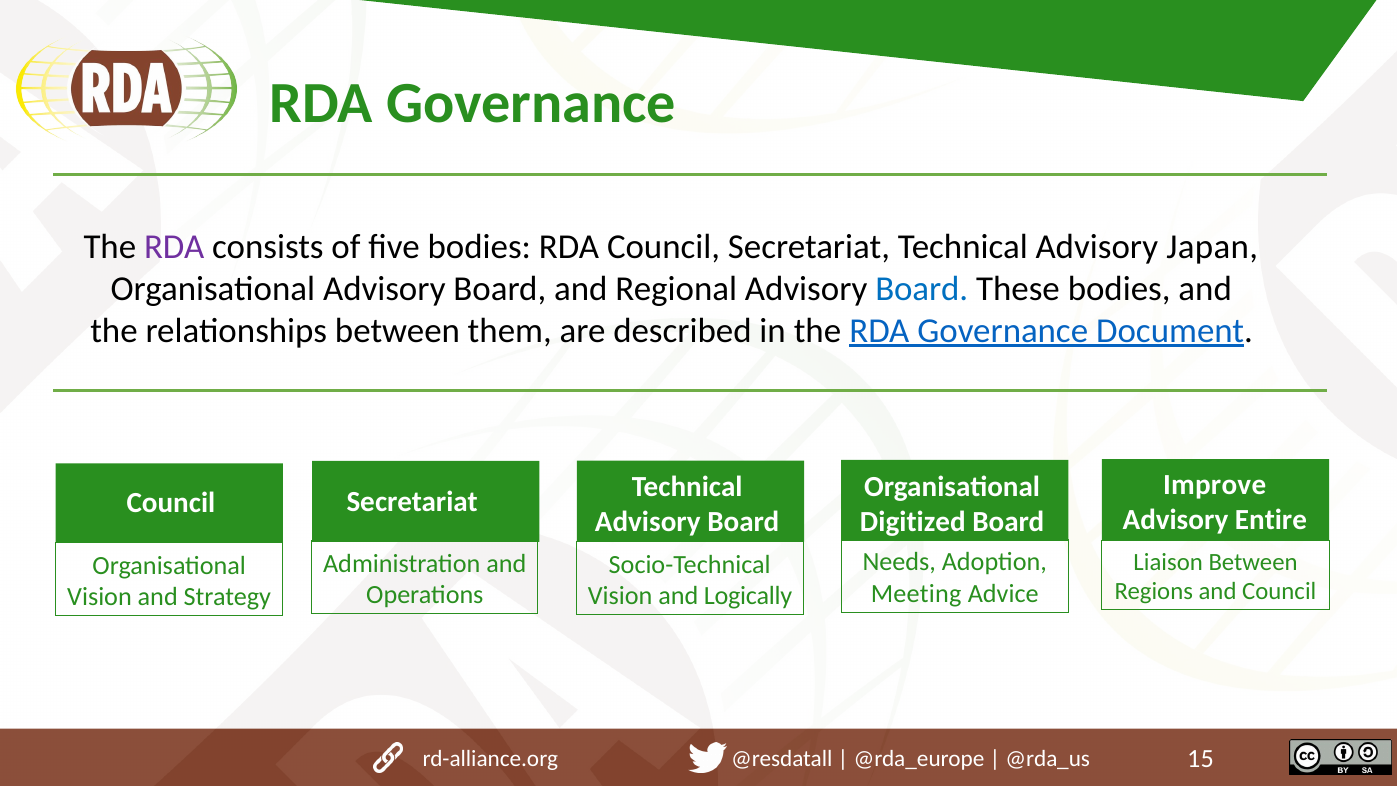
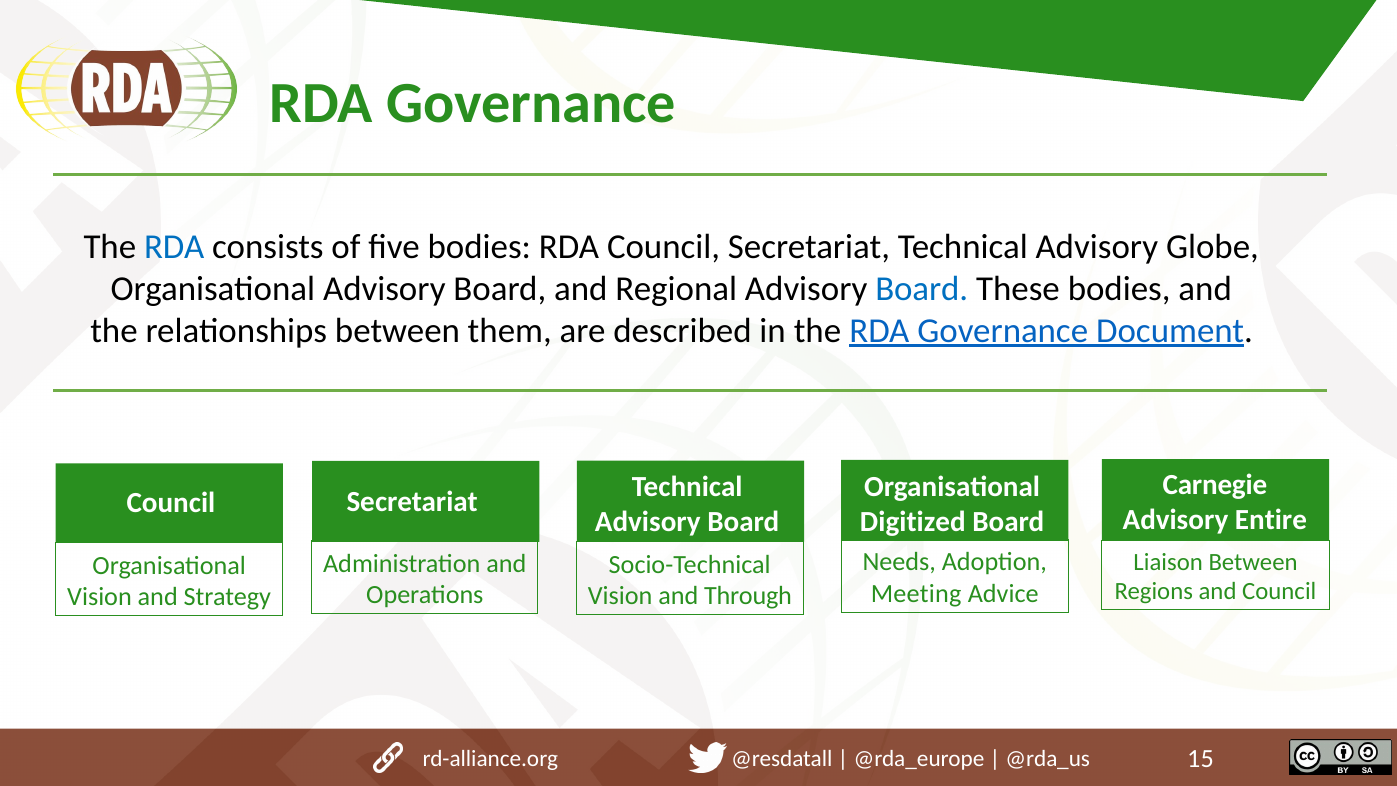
RDA colour: purple -> blue (174, 247)
Japan: Japan -> Globe (1212, 247)
Improve: Improve -> Carnegie (1215, 485)
Logically: Logically -> Through (748, 596)
